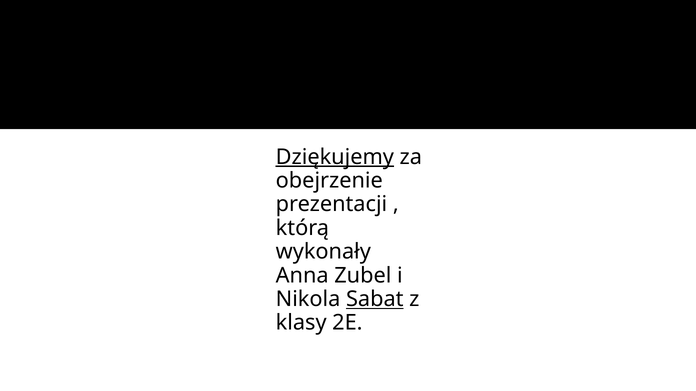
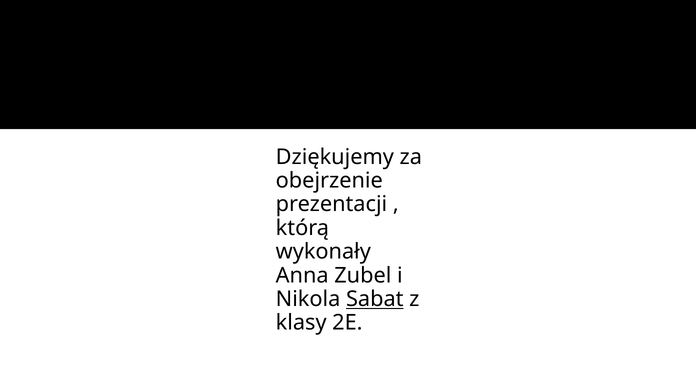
Dziękujemy underline: present -> none (335, 157)
